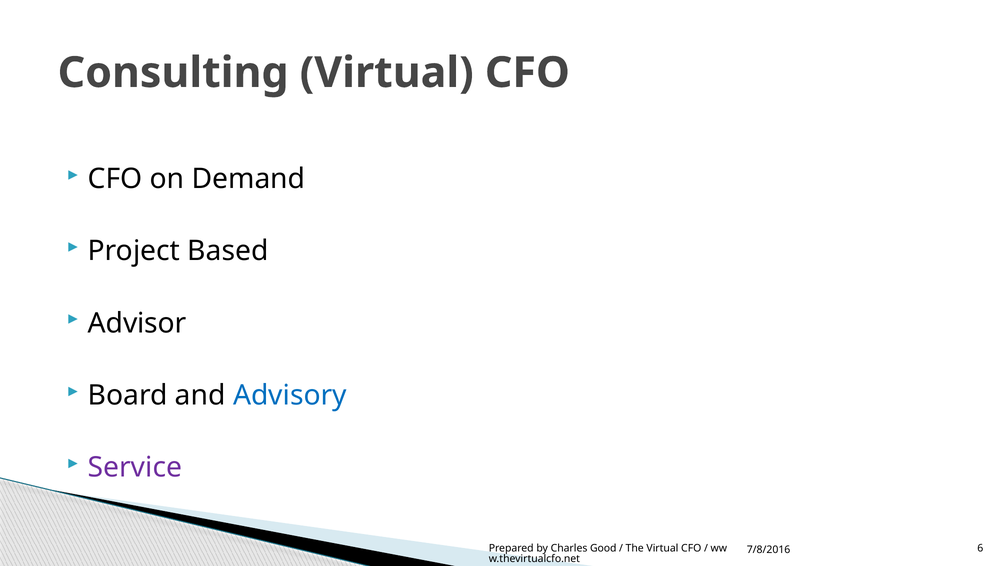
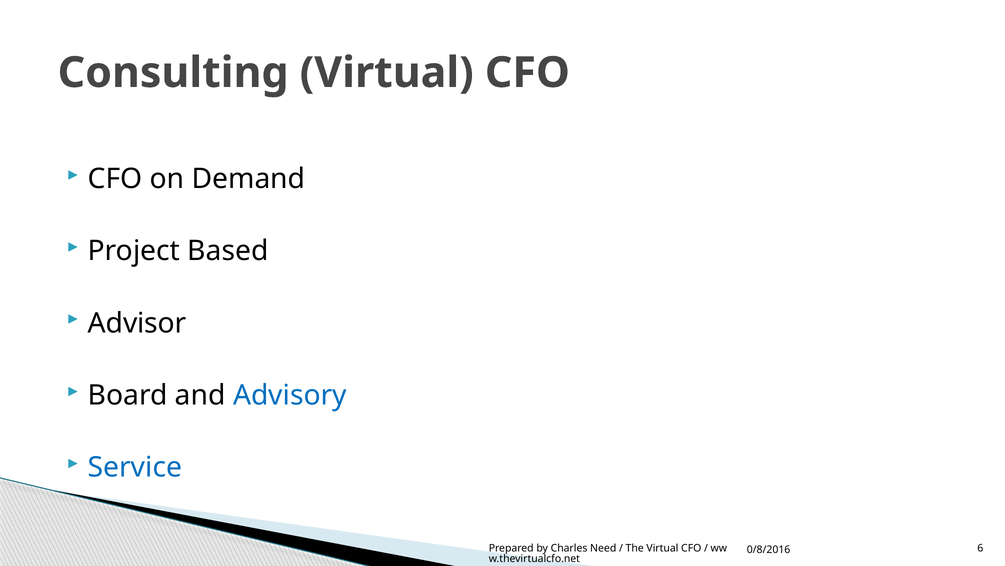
Service colour: purple -> blue (135, 467)
Good: Good -> Need (603, 547)
7/8/2016: 7/8/2016 -> 0/8/2016 (769, 549)
